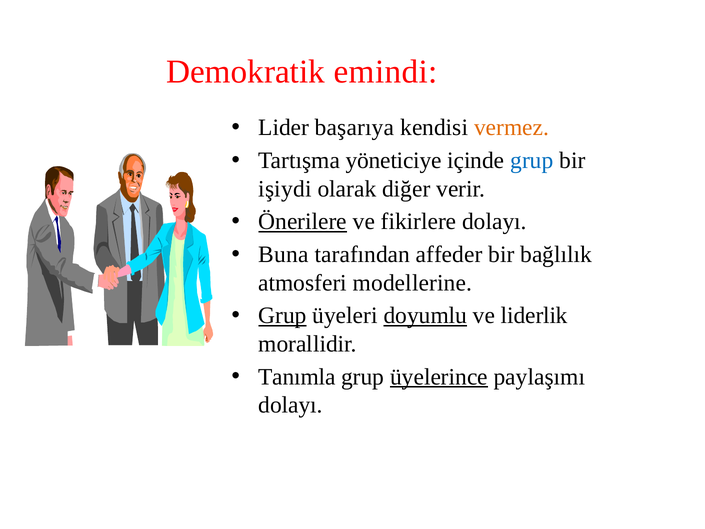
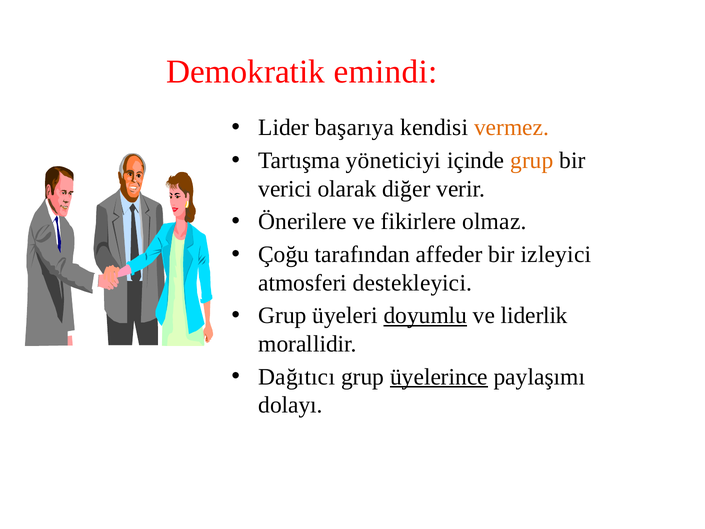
yöneticiye: yöneticiye -> yöneticiyi (393, 160)
grup colour: blue -> orange (532, 160)
işiydi: işiydi -> verici (285, 189)
Önerilere underline: present -> none (303, 222)
fikirlere dolayı: dolayı -> olmaz (494, 222)
Buna: Buna -> Çoğu (284, 254)
bağlılık: bağlılık -> izleyici (556, 254)
modellerine: modellerine -> destekleyici (412, 283)
Grup underline: present -> none (282, 316)
Tanımla: Tanımla -> Dağıtıcı (297, 377)
